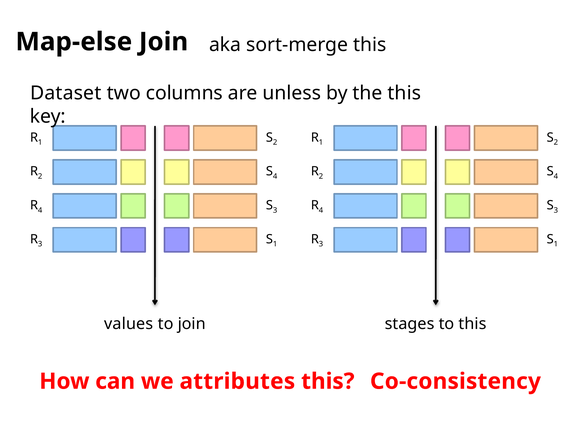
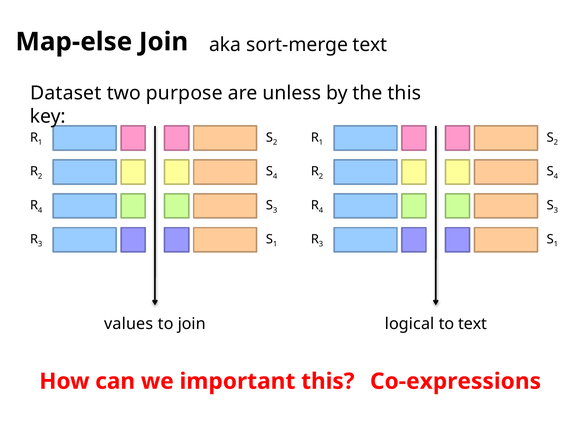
sort-merge this: this -> text (370, 45)
columns: columns -> purpose (184, 93)
stages: stages -> logical (410, 324)
to this: this -> text (473, 324)
attributes: attributes -> important (237, 381)
Co-consistency: Co-consistency -> Co-expressions (456, 381)
